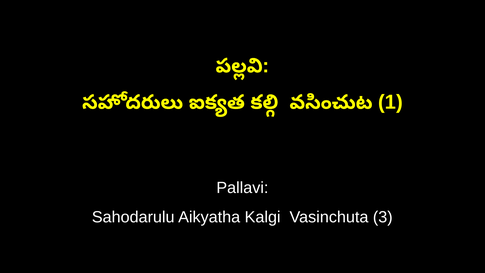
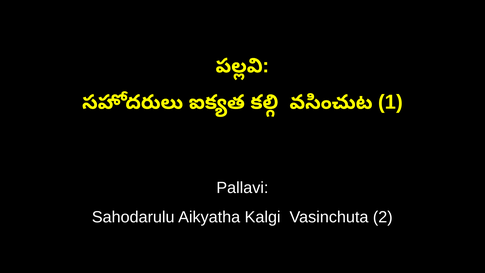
3: 3 -> 2 (383, 217)
